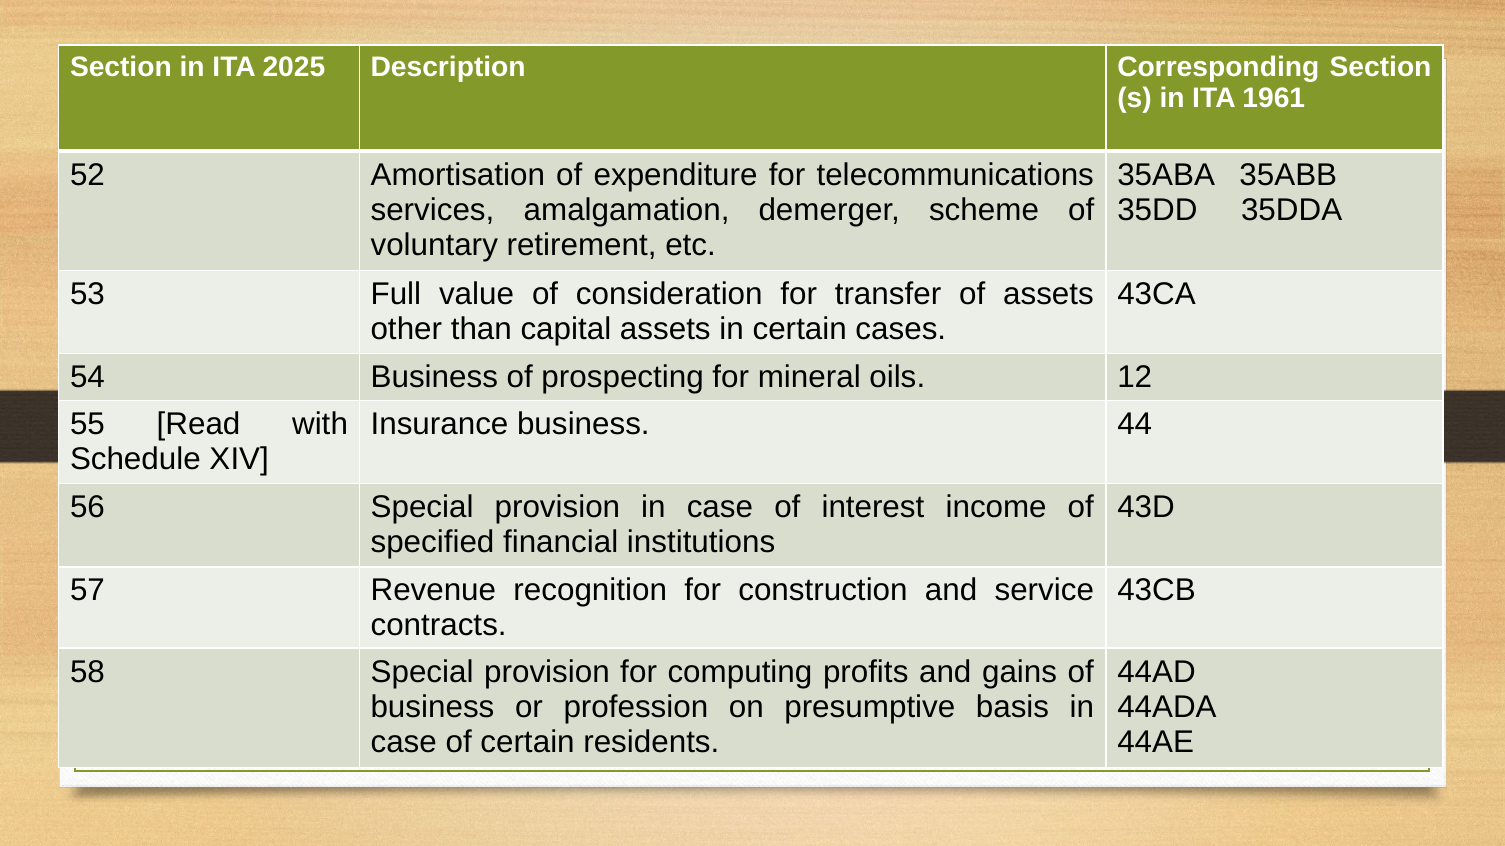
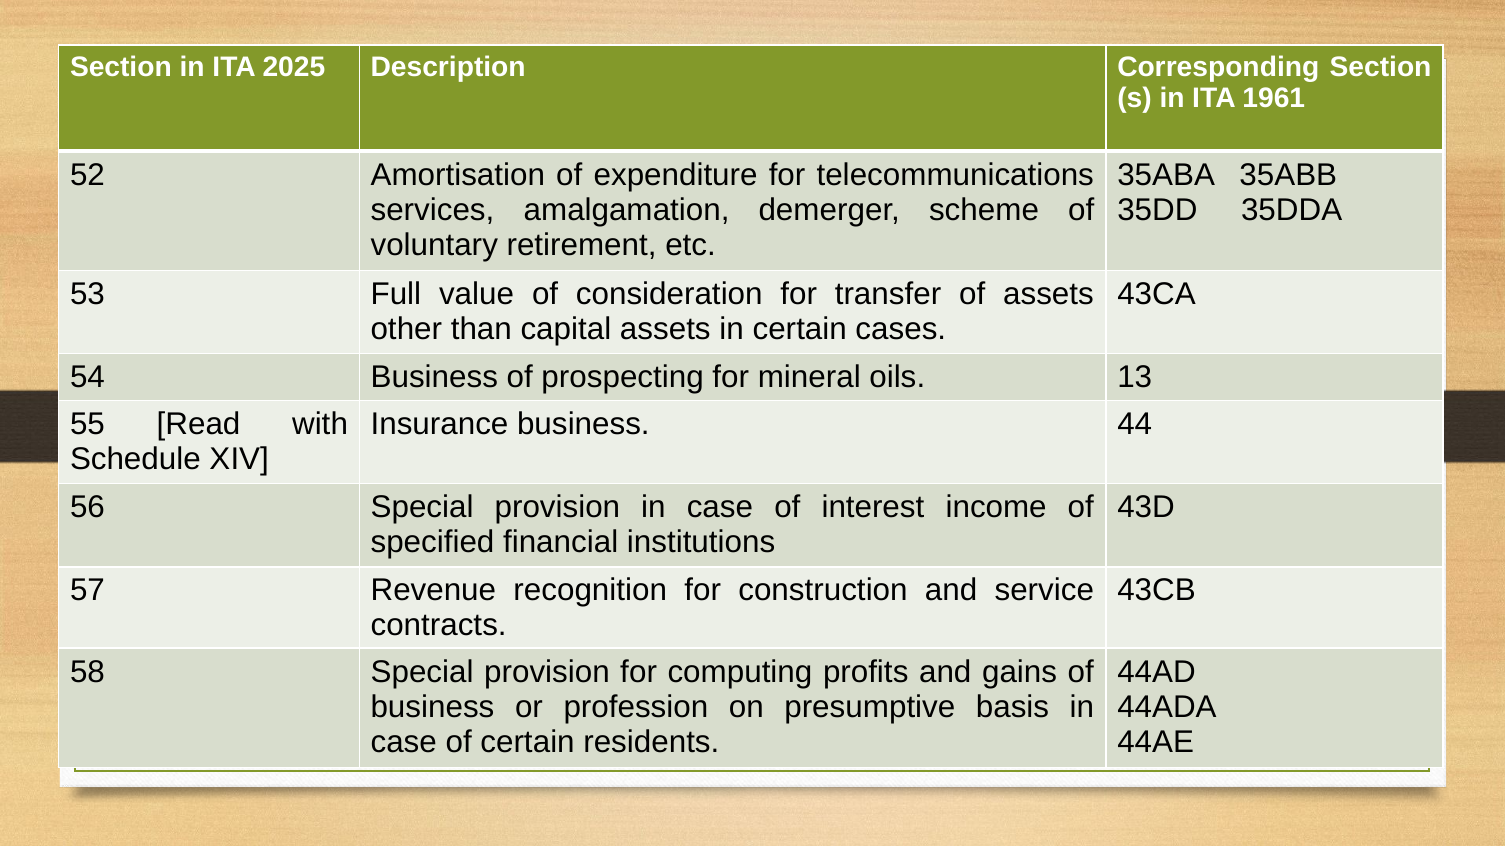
12: 12 -> 13 (1135, 378)
